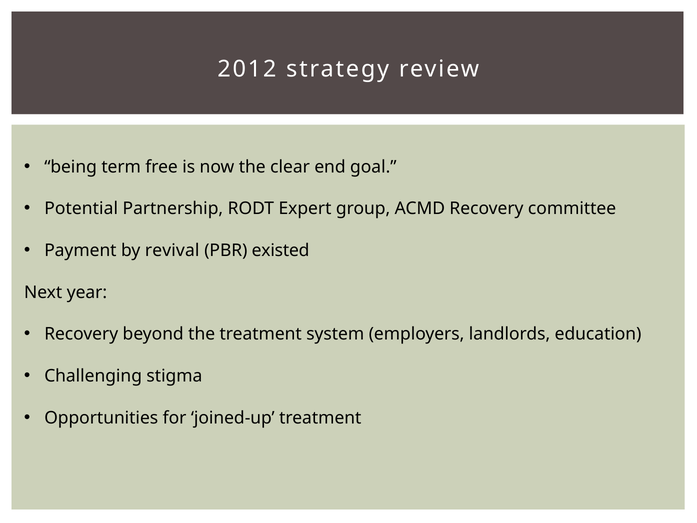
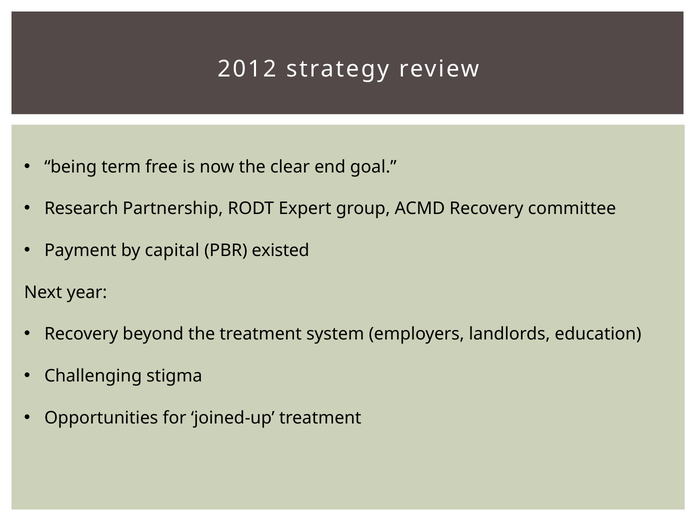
Potential: Potential -> Research (81, 209)
revival: revival -> capital (172, 250)
